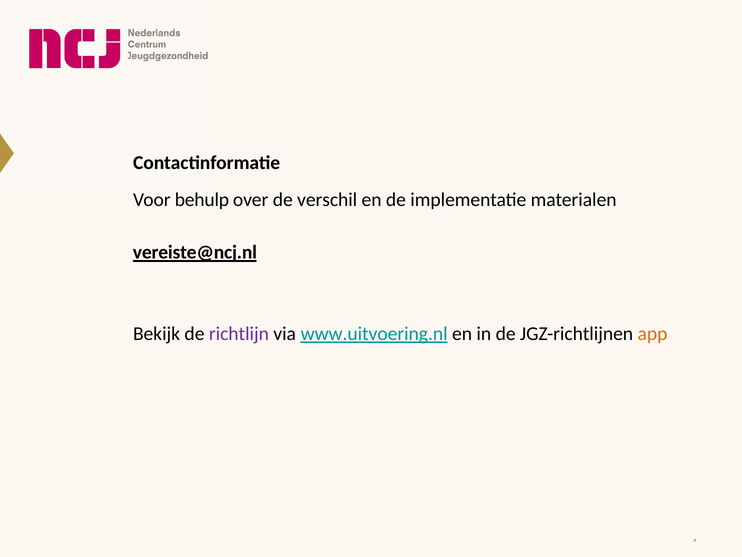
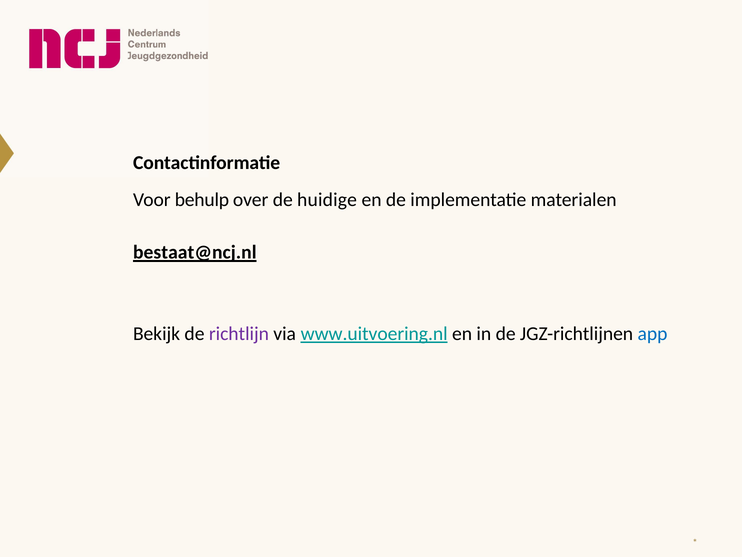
verschil: verschil -> huidige (327, 200)
vereiste@ncj.nl: vereiste@ncj.nl -> bestaat@ncj.nl (195, 252)
app colour: orange -> blue (653, 334)
